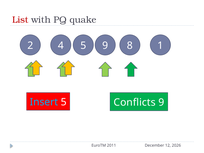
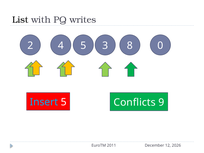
List colour: red -> black (20, 20)
quake: quake -> writes (83, 20)
4 9: 9 -> 3 (105, 46)
1: 1 -> 0 (160, 46)
